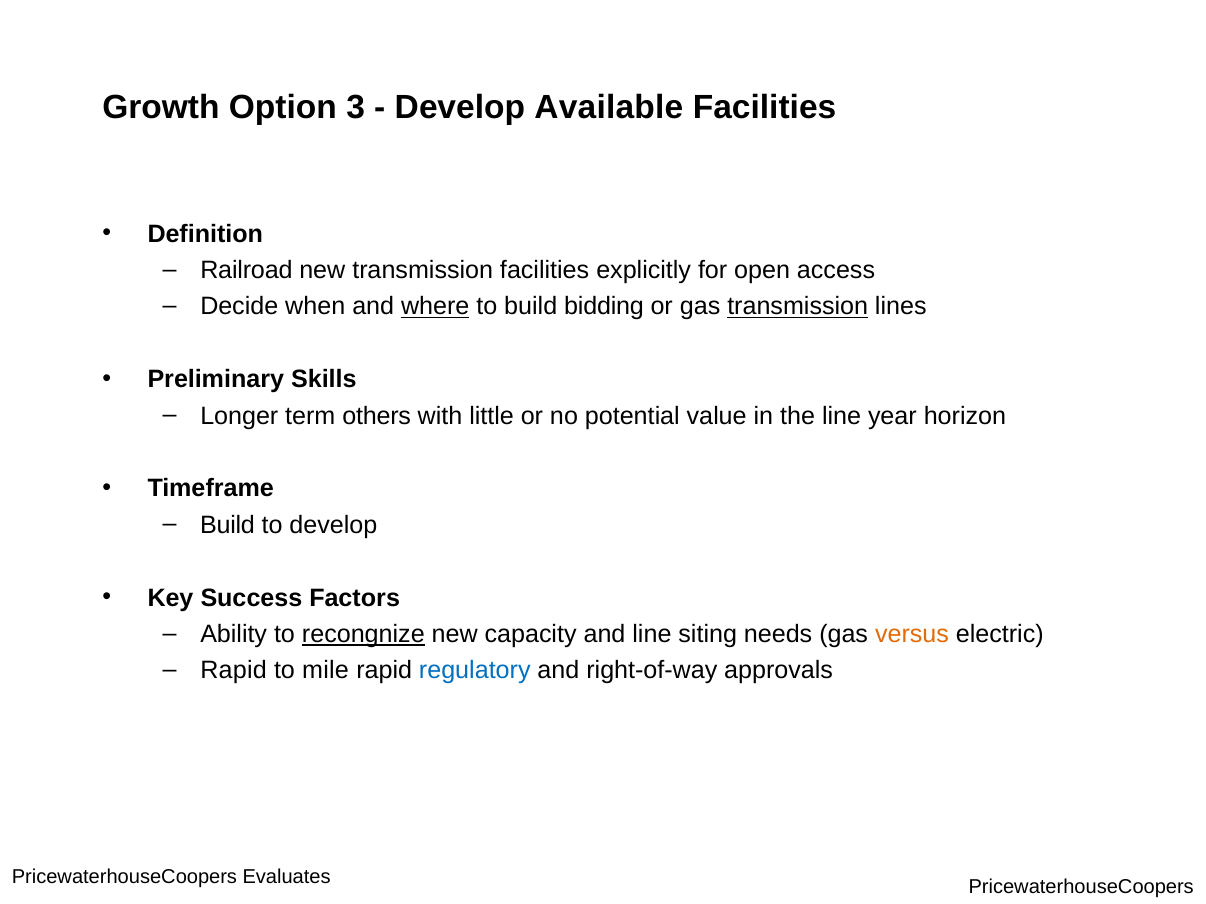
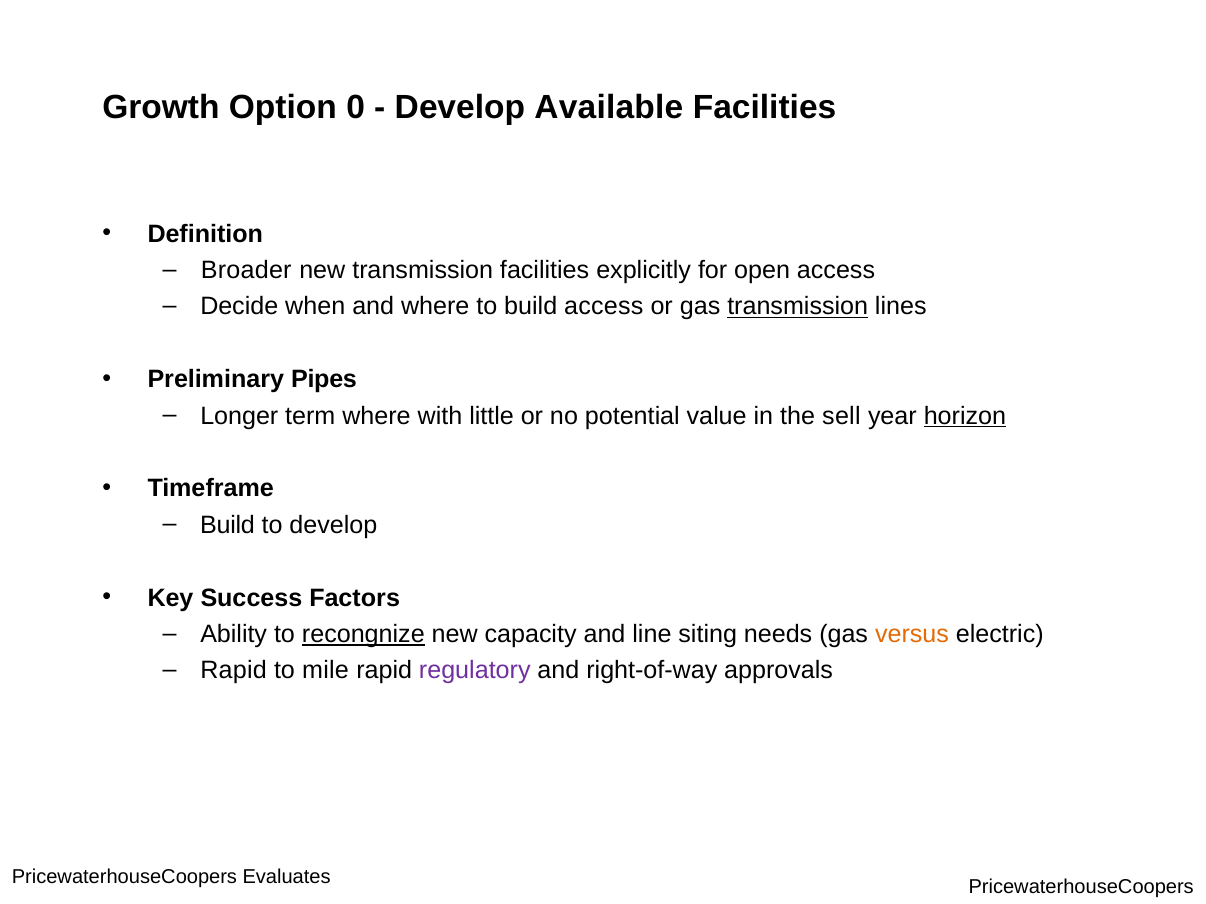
3: 3 -> 0 (356, 108)
Railroad: Railroad -> Broader (246, 270)
where underline: present -> none (435, 307)
build bidding: bidding -> access (604, 307)
Skills: Skills -> Pipes (324, 380)
term others: others -> where (377, 416)
the line: line -> sell (841, 416)
horizon underline: none -> present (965, 416)
regulatory colour: blue -> purple (475, 671)
